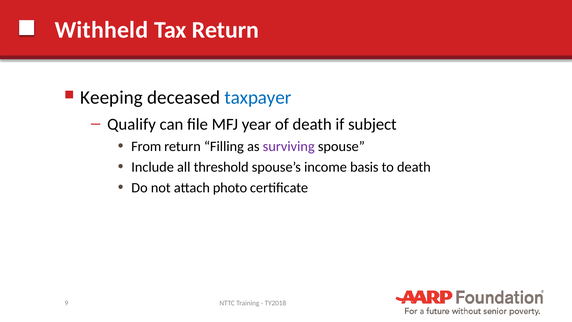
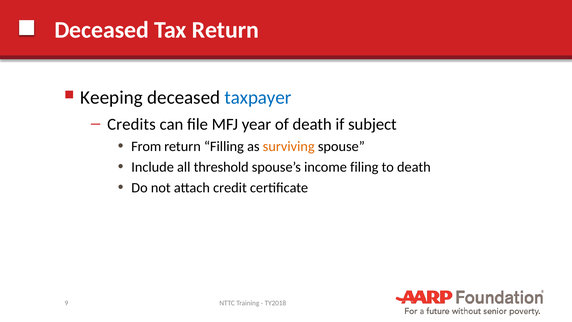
Withheld: Withheld -> Deceased (102, 30)
Qualify: Qualify -> Credits (131, 124)
surviving colour: purple -> orange (289, 146)
basis: basis -> filing (364, 167)
photo: photo -> credit (230, 188)
